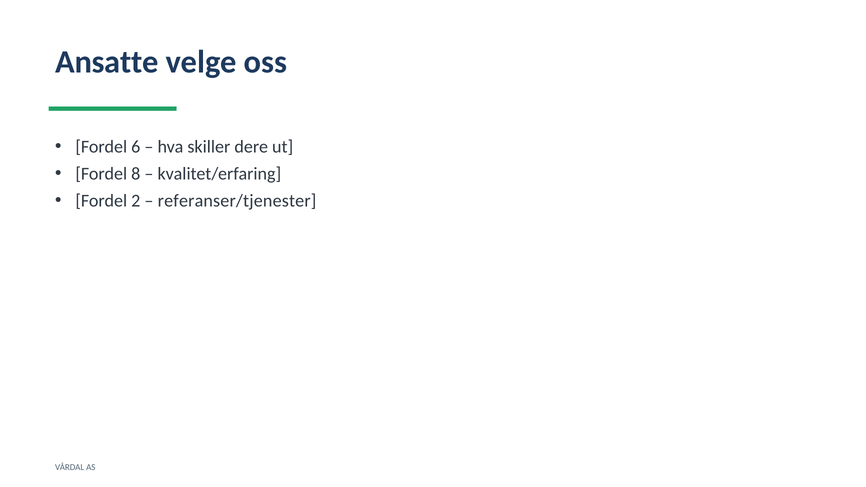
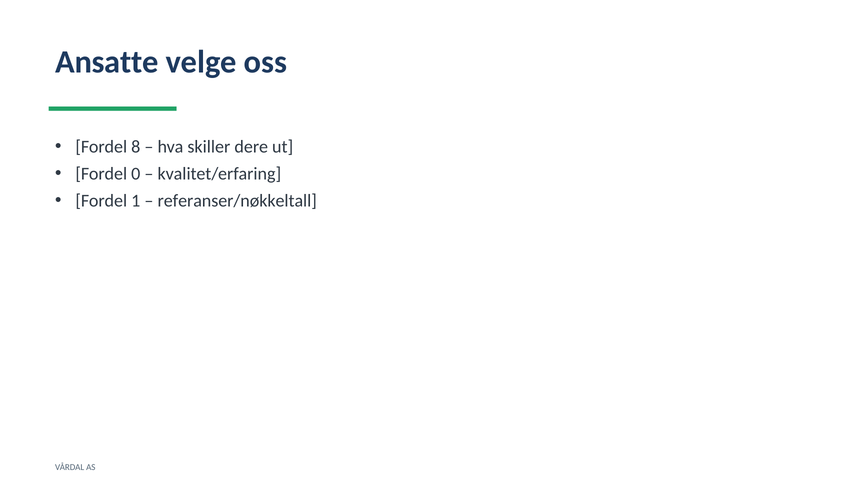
6: 6 -> 8 (136, 147)
8: 8 -> 0 (136, 174)
2: 2 -> 1 (136, 201)
referanser/tjenester: referanser/tjenester -> referanser/nøkkeltall (237, 201)
